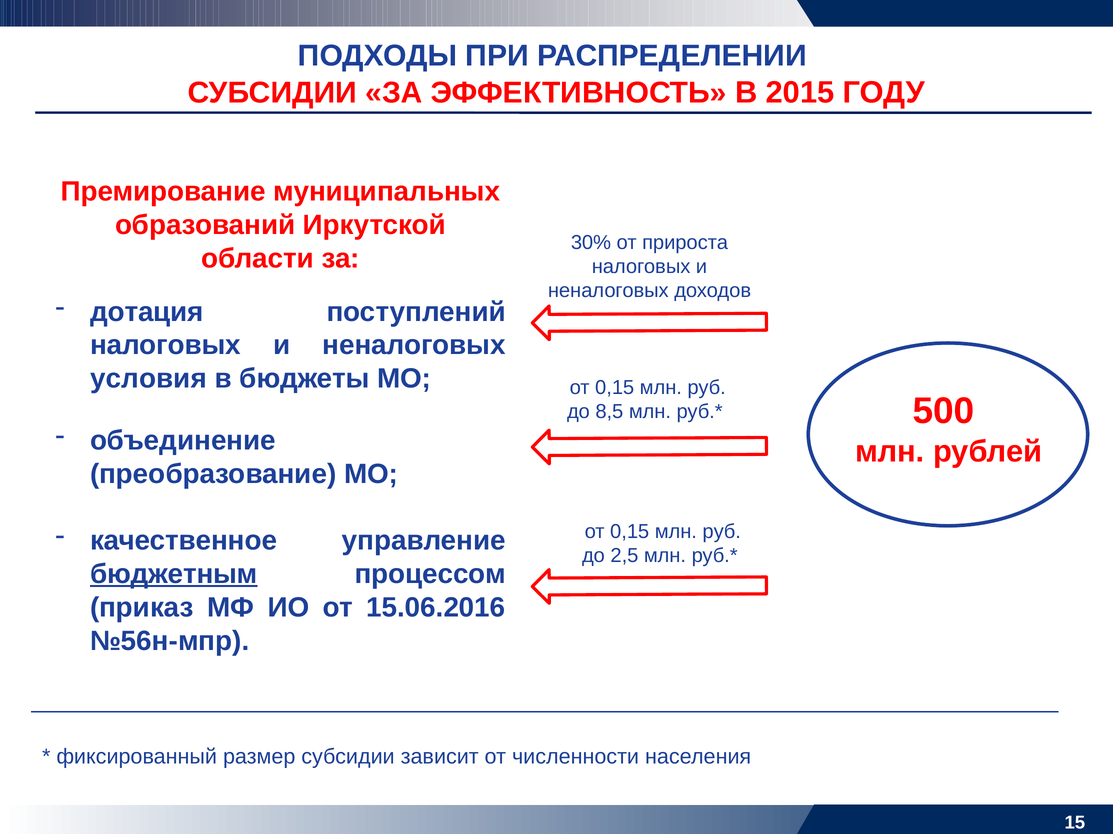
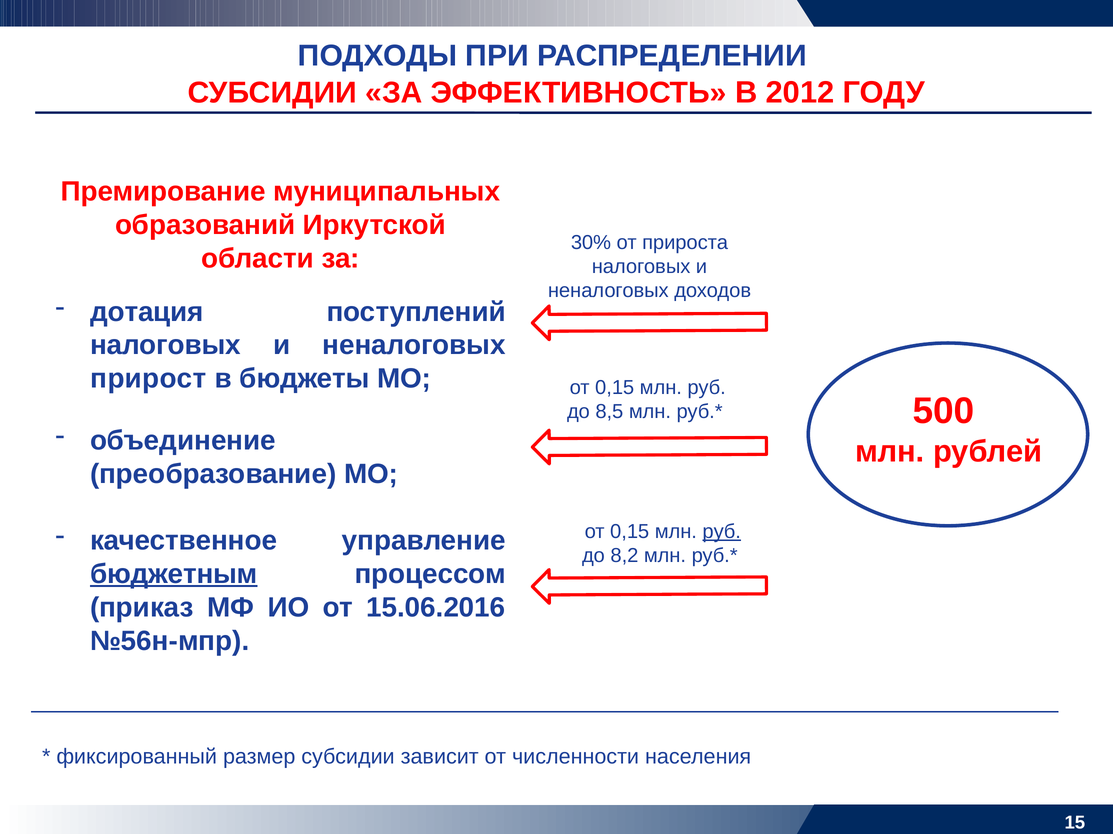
2015: 2015 -> 2012 (800, 93)
условия: условия -> прирост (148, 379)
руб underline: none -> present (722, 532)
2,5: 2,5 -> 8,2 (624, 556)
